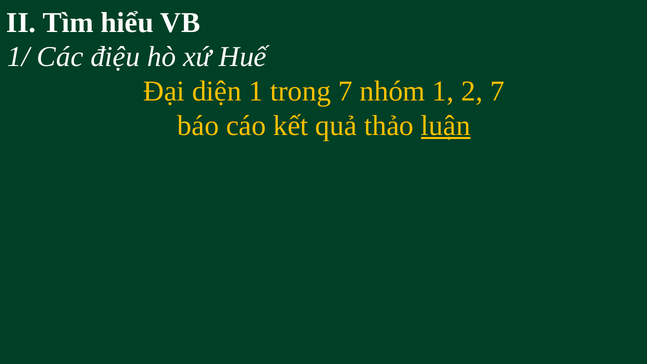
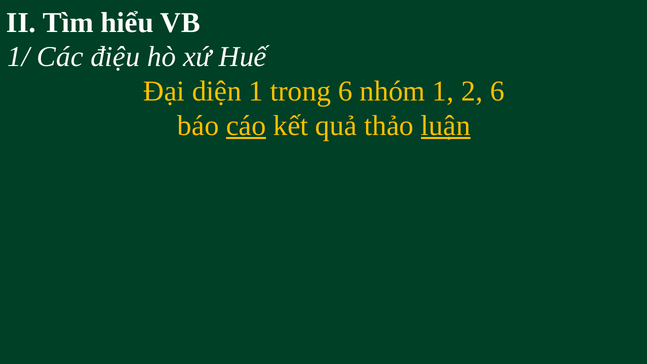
trong 7: 7 -> 6 (345, 91)
2 7: 7 -> 6 (497, 91)
cáo underline: none -> present (246, 126)
